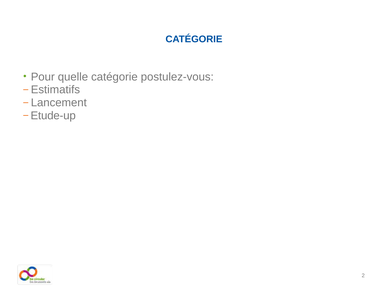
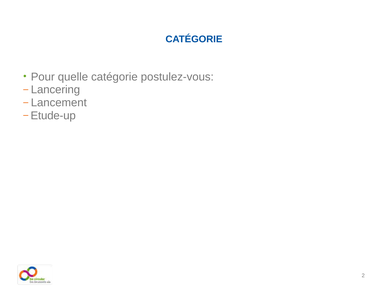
Estimatifs: Estimatifs -> Lancering (55, 90)
